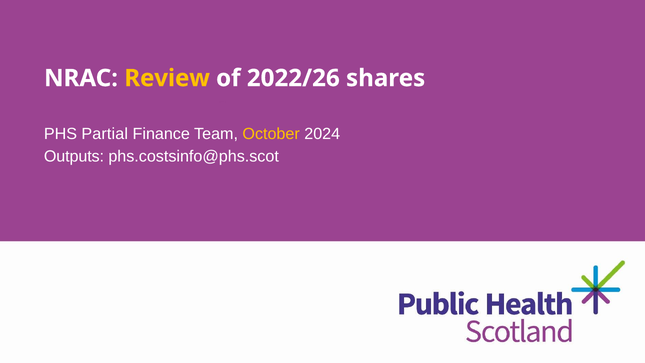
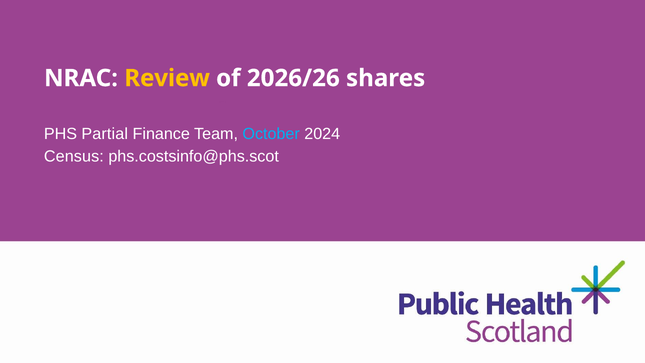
2022/26: 2022/26 -> 2026/26 (293, 78)
October colour: yellow -> light blue (271, 134)
Outputs: Outputs -> Census (74, 156)
